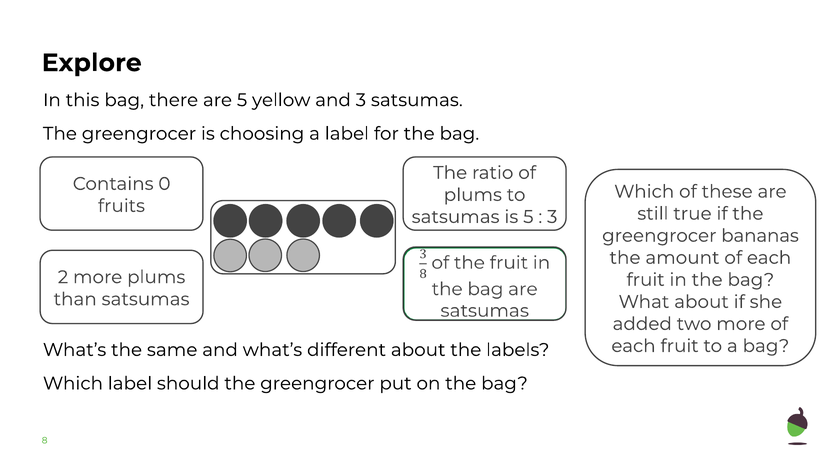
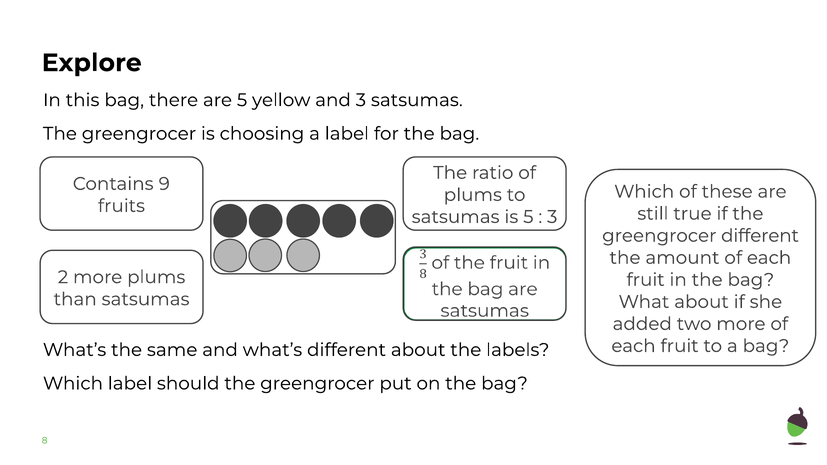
0: 0 -> 9 (164, 184)
greengrocer bananas: bananas -> different (760, 236)
